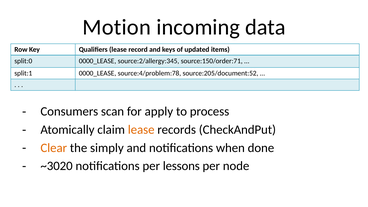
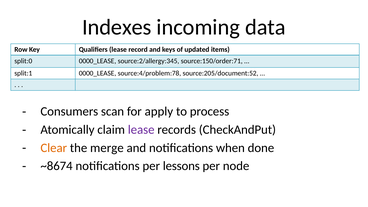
Motion: Motion -> Indexes (117, 27)
lease colour: orange -> purple (141, 130)
simply: simply -> merge (107, 148)
~3020: ~3020 -> ~8674 (57, 166)
